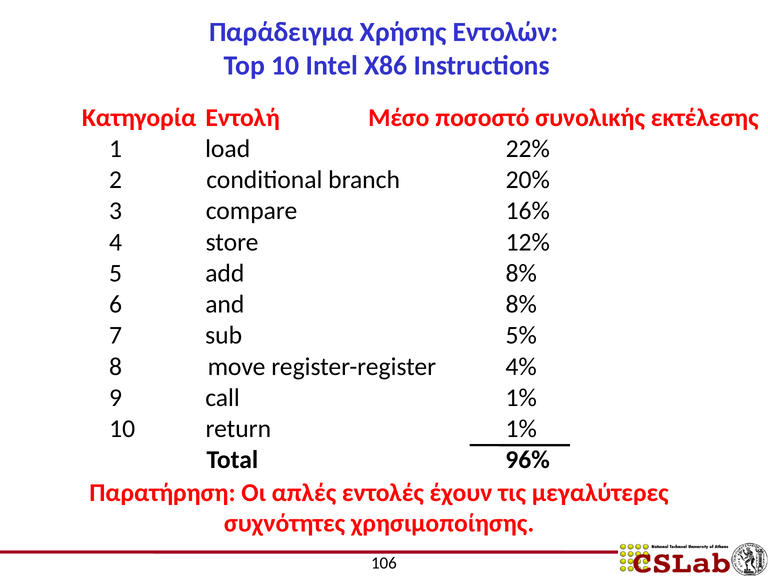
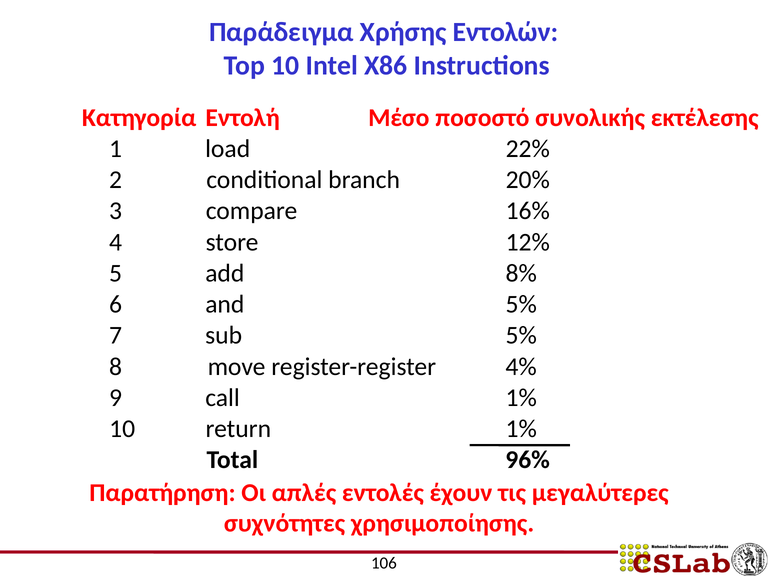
8%: 8% -> 5% (521, 304)
